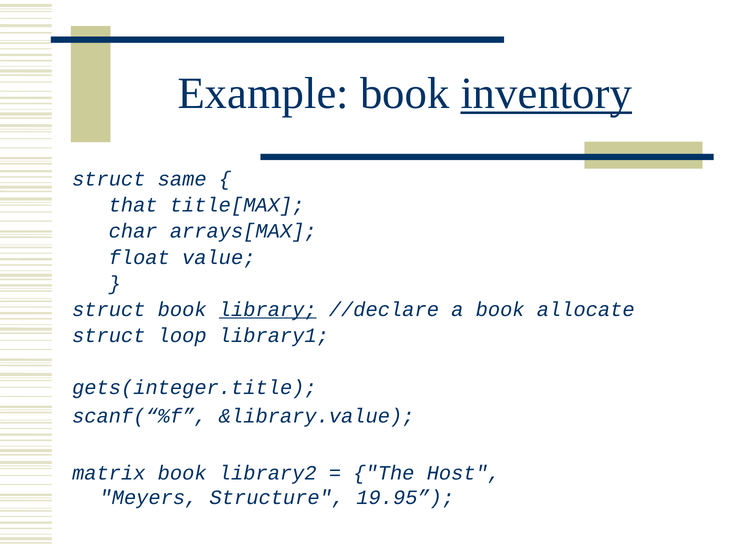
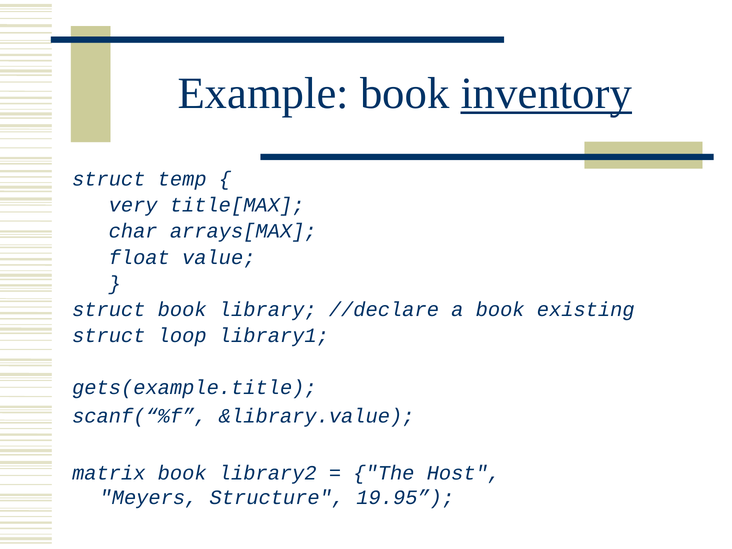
same: same -> temp (182, 179)
that: that -> very (133, 205)
library underline: present -> none (268, 309)
allocate: allocate -> existing (586, 309)
gets(integer.title: gets(integer.title -> gets(example.title (194, 387)
